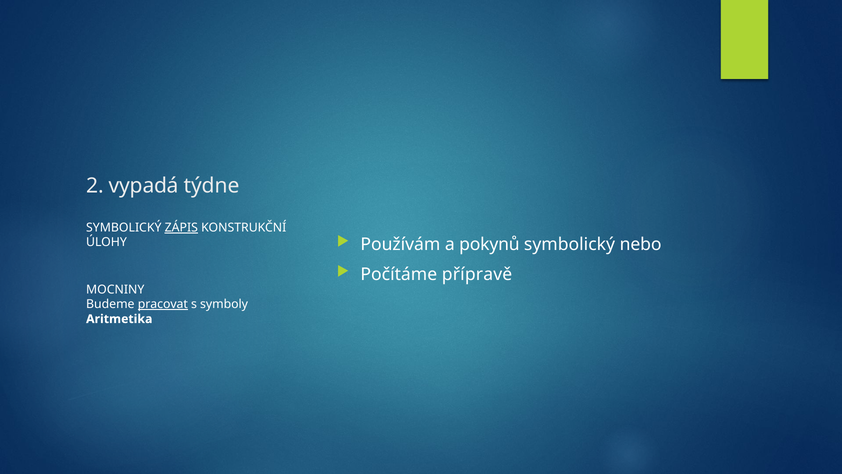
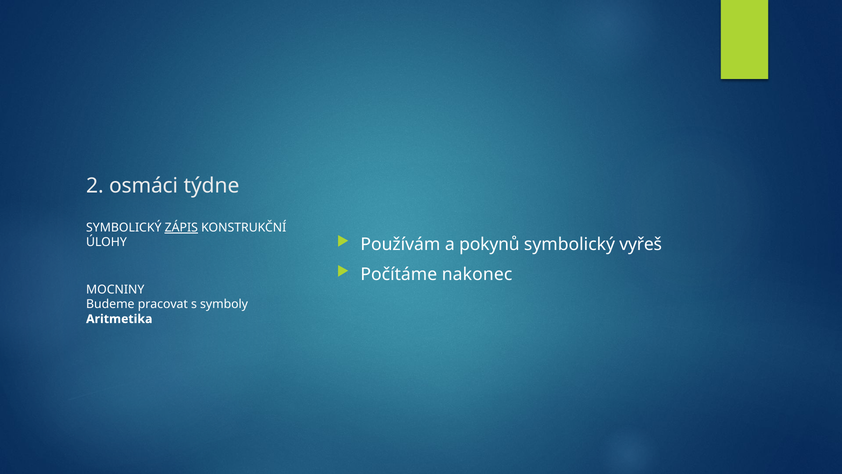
vypadá: vypadá -> osmáci (144, 186)
nebo: nebo -> vyřeš (641, 244)
přípravě: přípravě -> nakonec (477, 274)
pracovat underline: present -> none (163, 304)
